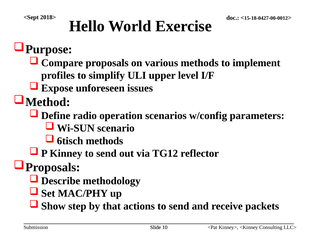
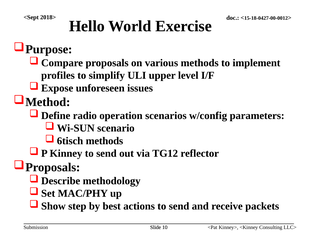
that: that -> best (112, 205)
